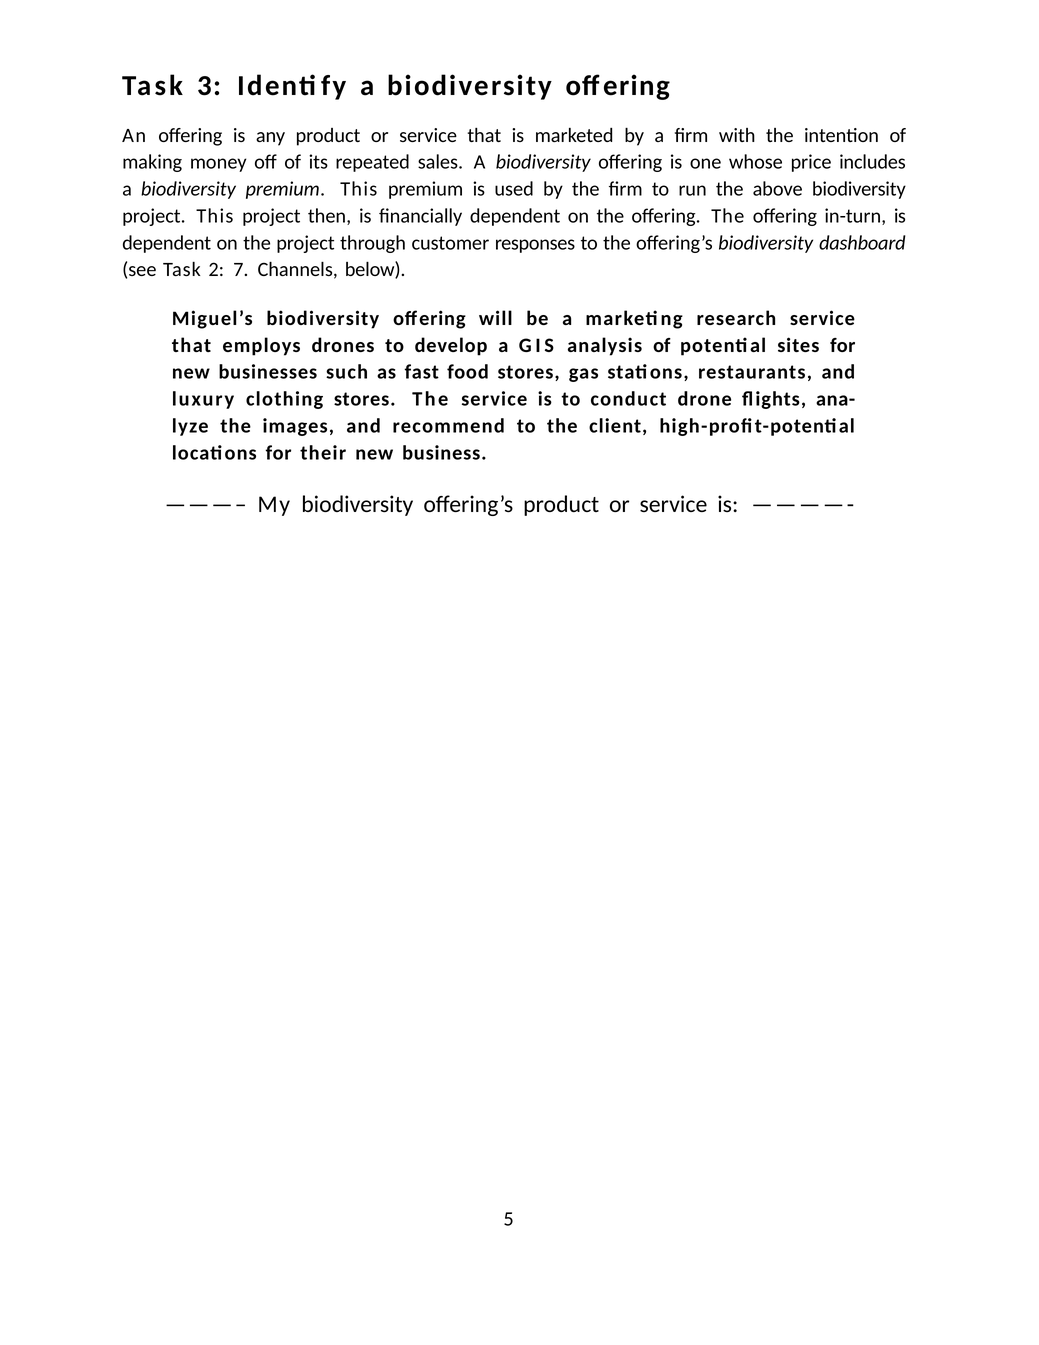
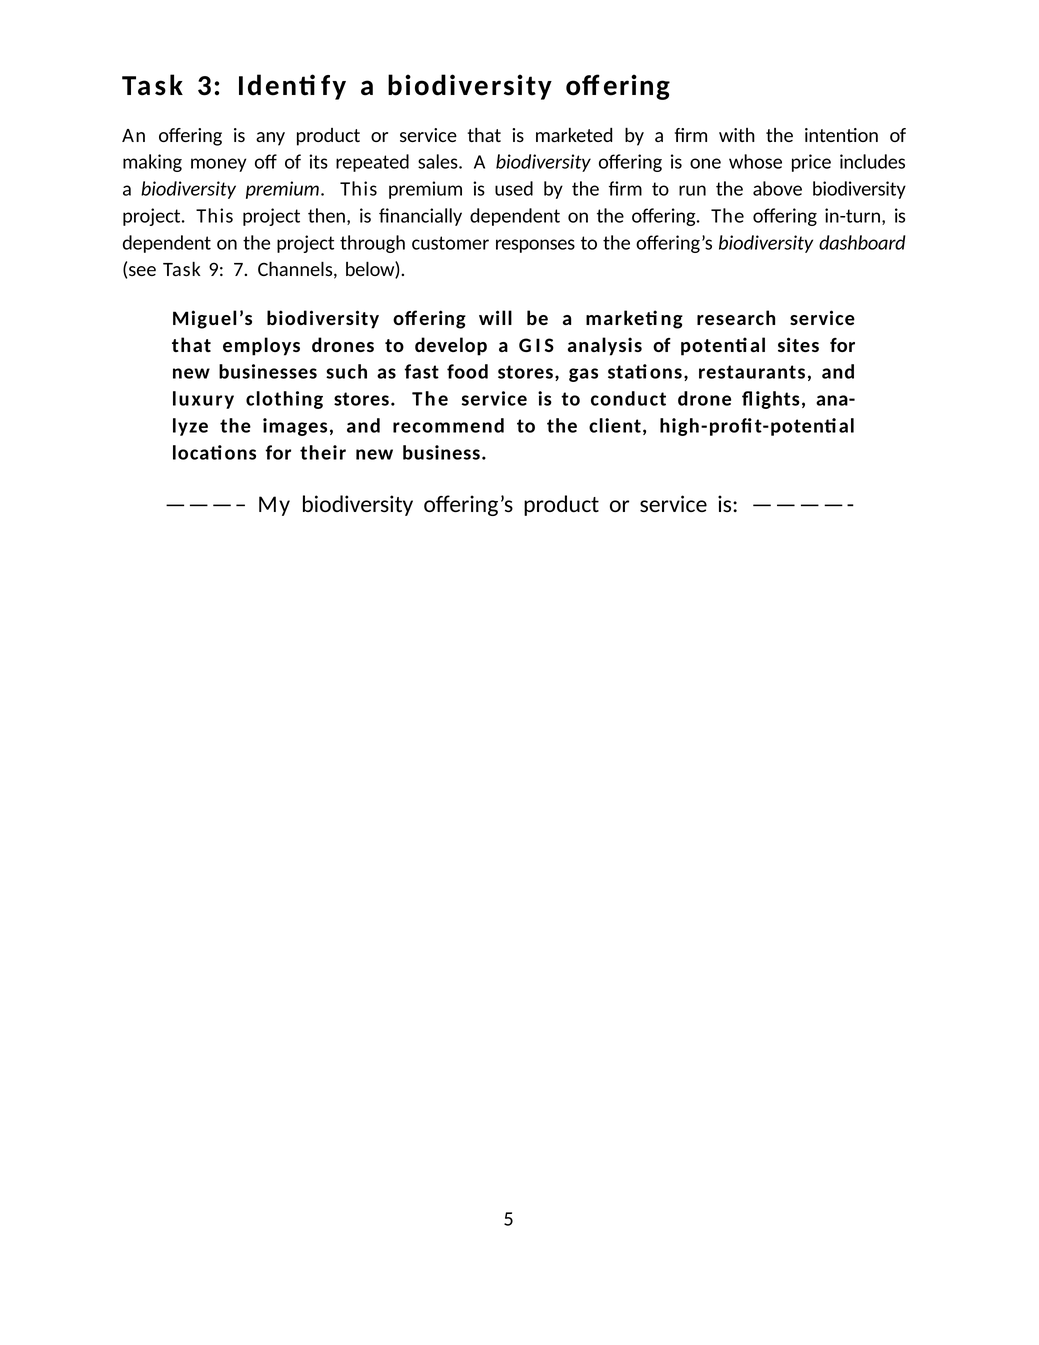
2: 2 -> 9 (216, 270)
